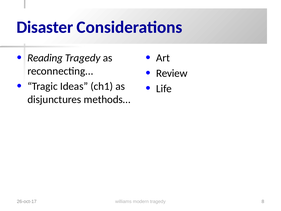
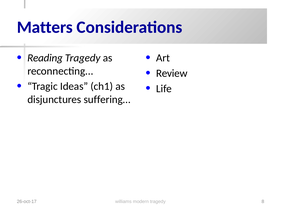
Disaster: Disaster -> Matters (45, 27)
methods…: methods… -> suffering… (107, 99)
